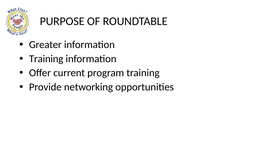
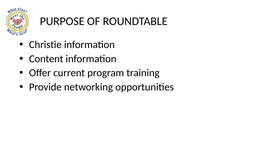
Greater: Greater -> Christie (45, 45)
Training: Training -> Content (46, 59)
